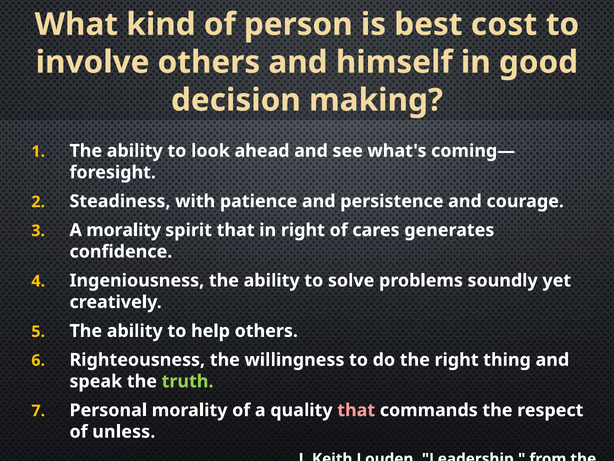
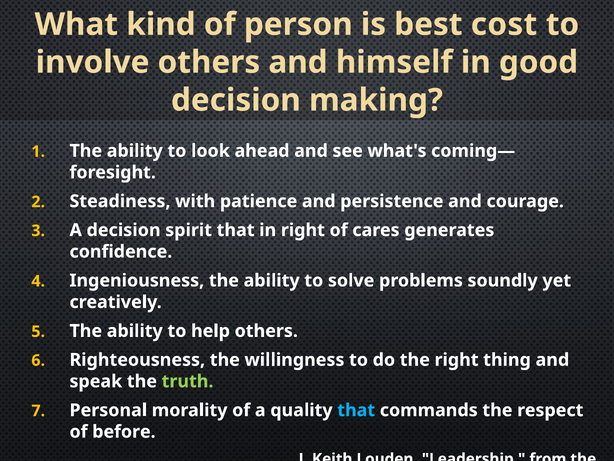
A morality: morality -> decision (124, 230)
that colour: pink -> light blue (356, 410)
unless: unless -> before (124, 431)
